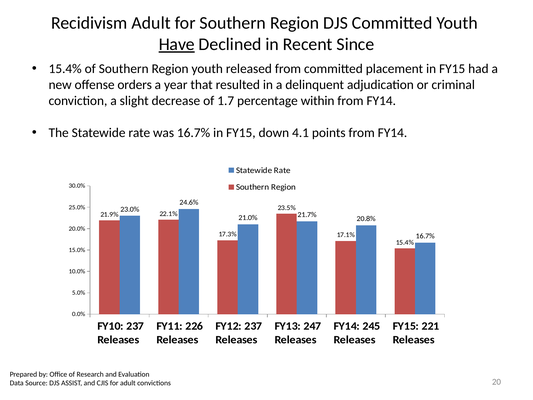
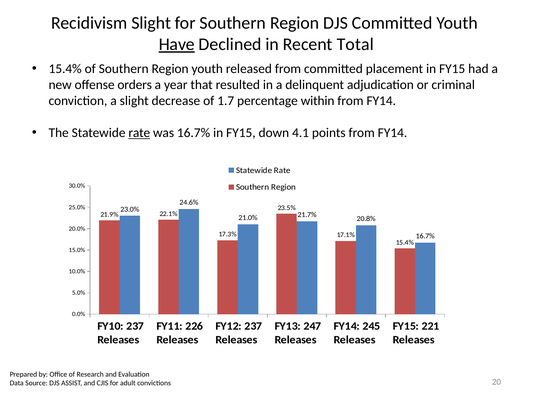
Recidivism Adult: Adult -> Slight (151, 23)
Since: Since -> Total (355, 44)
rate underline: none -> present (139, 133)
